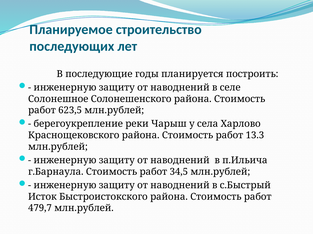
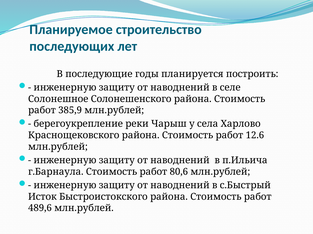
623,5: 623,5 -> 385,9 (70, 111)
13.3: 13.3 -> 12.6 (255, 136)
34,5: 34,5 -> 80,6 (179, 172)
479,7: 479,7 -> 489,6 (40, 209)
